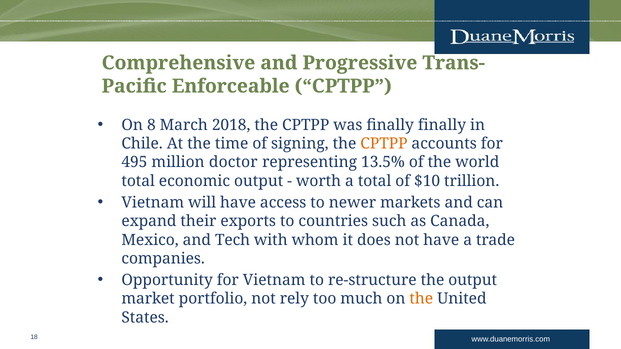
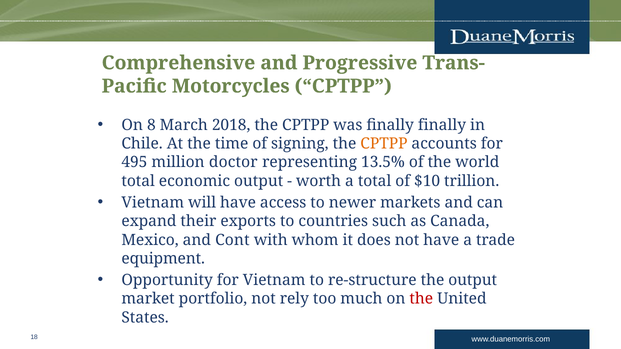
Enforceable: Enforceable -> Motorcycles (231, 86)
Tech: Tech -> Cont (232, 240)
companies: companies -> equipment (163, 259)
the colour: orange -> red (421, 299)
